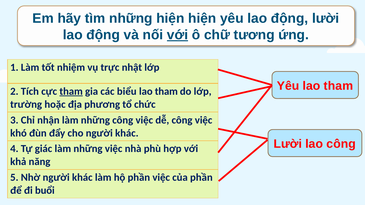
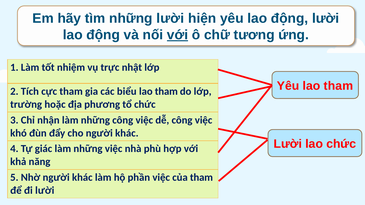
những hiện: hiện -> lười (170, 19)
tham underline: present -> none (71, 91)
lao công: công -> chức (341, 144)
của phần: phần -> tham (201, 178)
đi buổi: buổi -> lười (45, 191)
